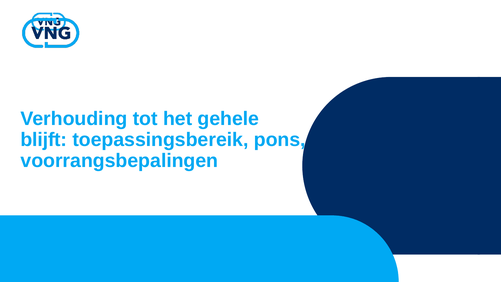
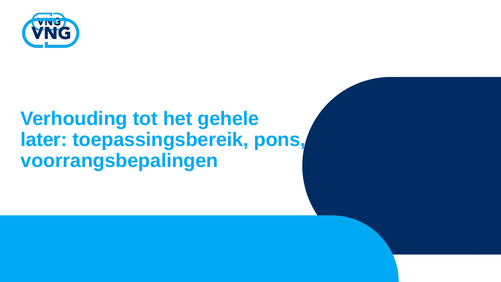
blijft: blijft -> later (44, 140)
